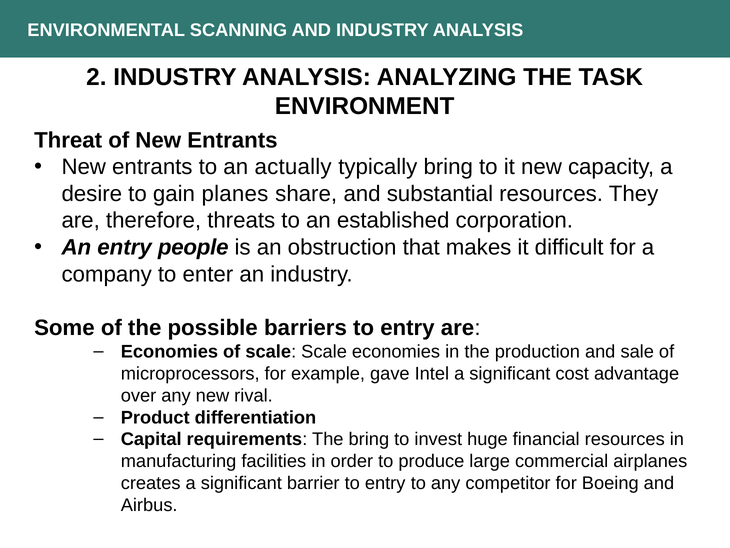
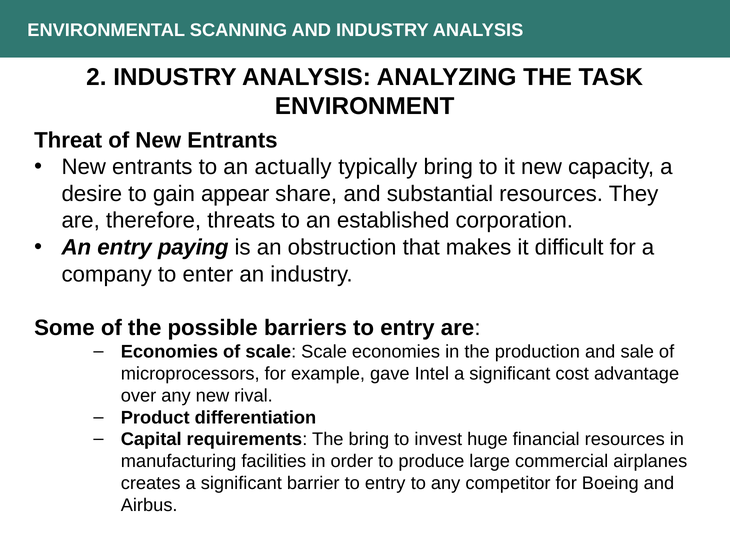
planes: planes -> appear (235, 194)
people: people -> paying (193, 247)
